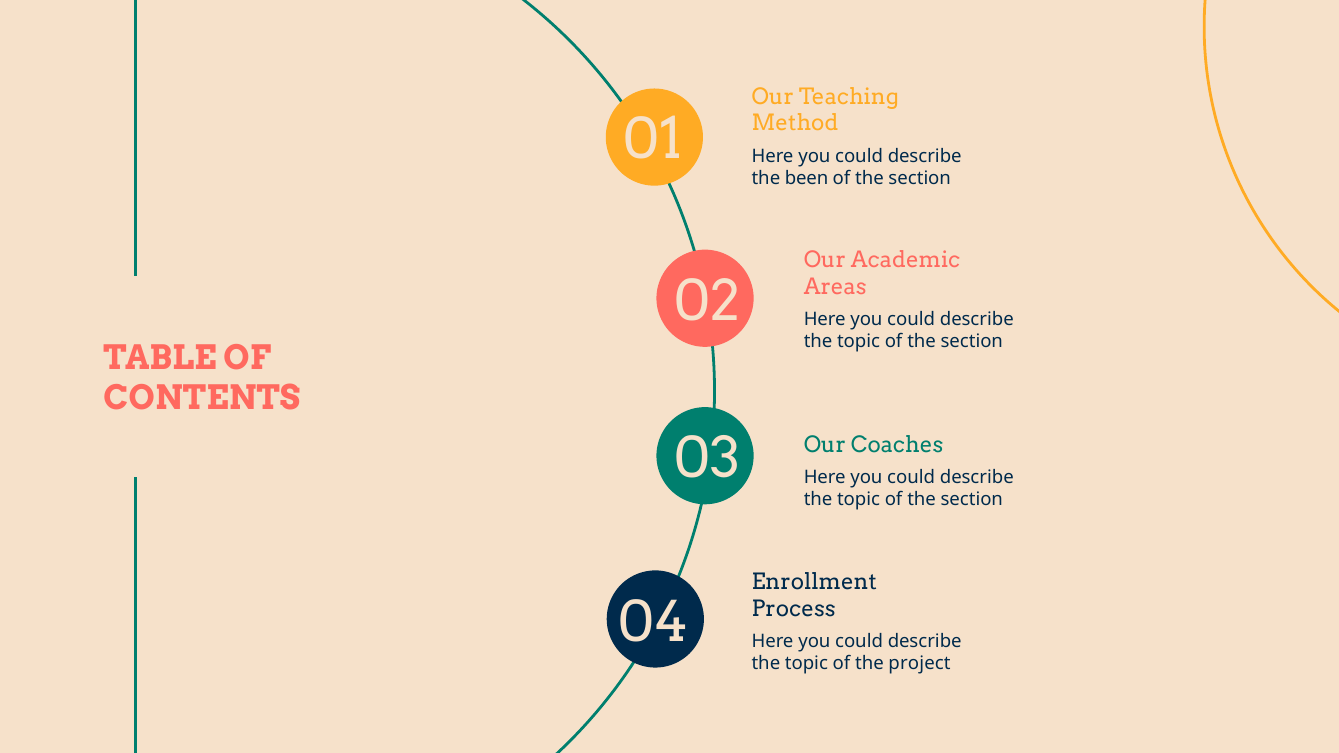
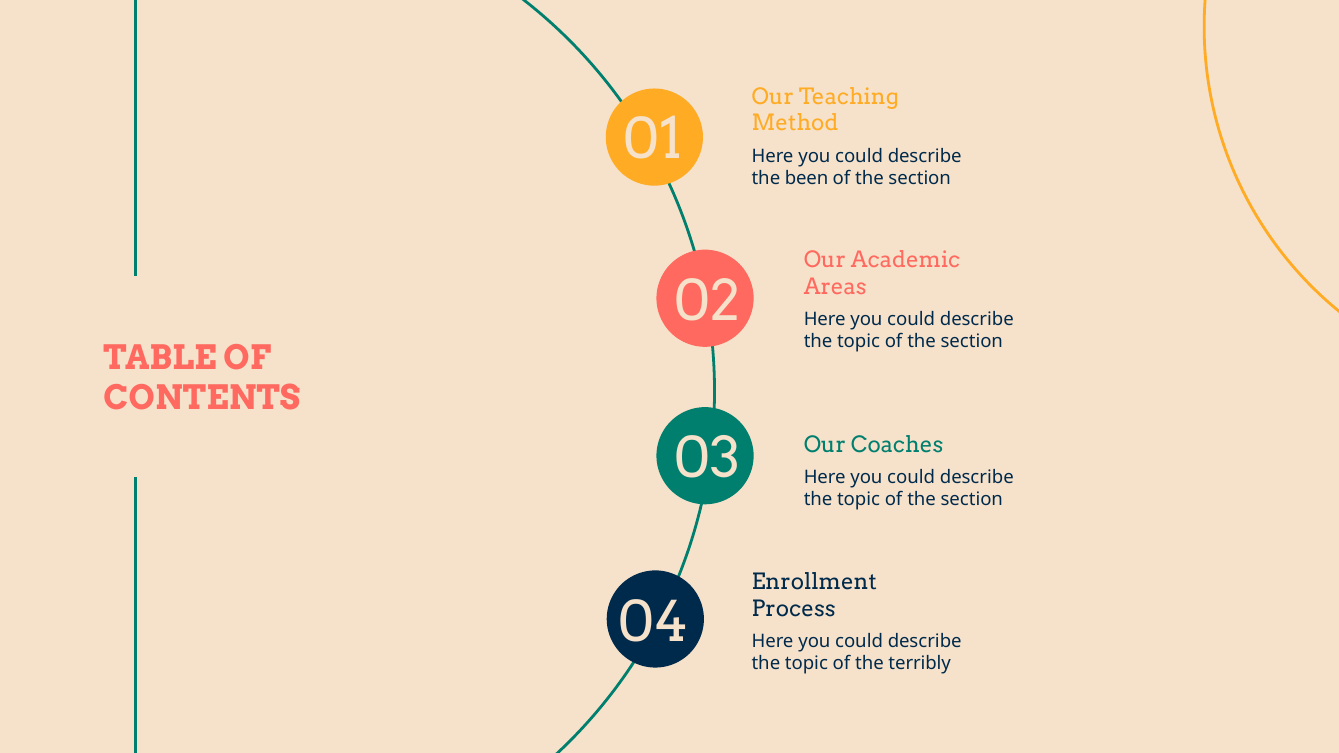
project: project -> terribly (920, 664)
